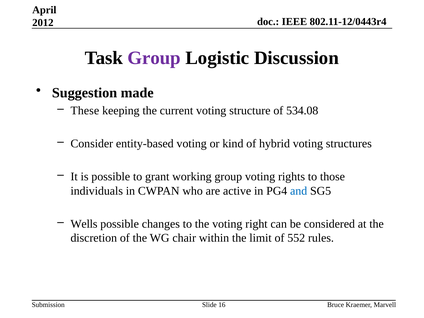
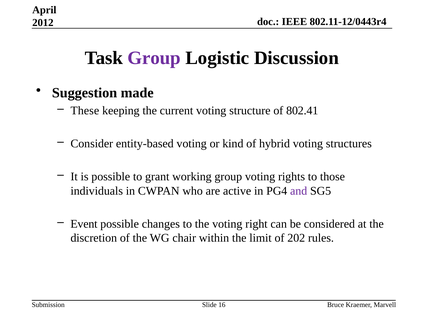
534.08: 534.08 -> 802.41 (302, 111)
and colour: blue -> purple (299, 191)
Wells: Wells -> Event (84, 224)
552: 552 -> 202 (296, 238)
